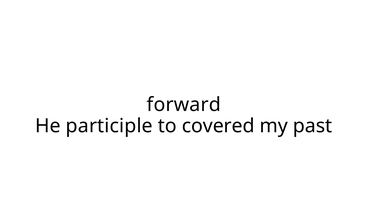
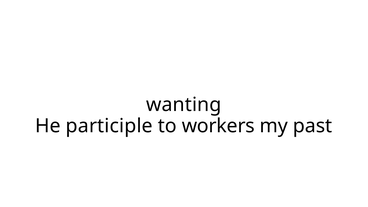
forward: forward -> wanting (184, 105)
covered: covered -> workers (218, 126)
